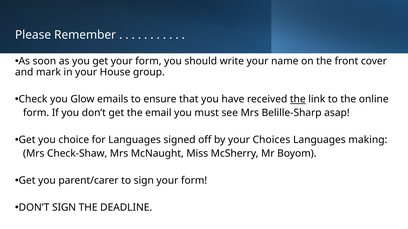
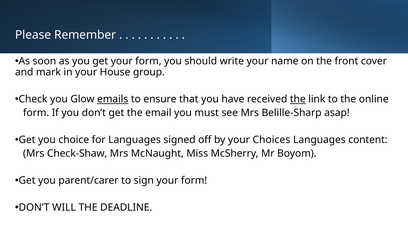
emails underline: none -> present (113, 99)
making: making -> content (368, 140)
DON’T SIGN: SIGN -> WILL (64, 208)
